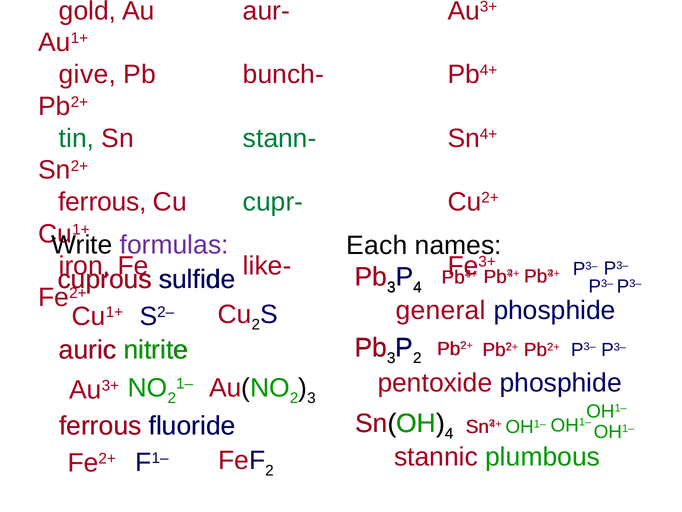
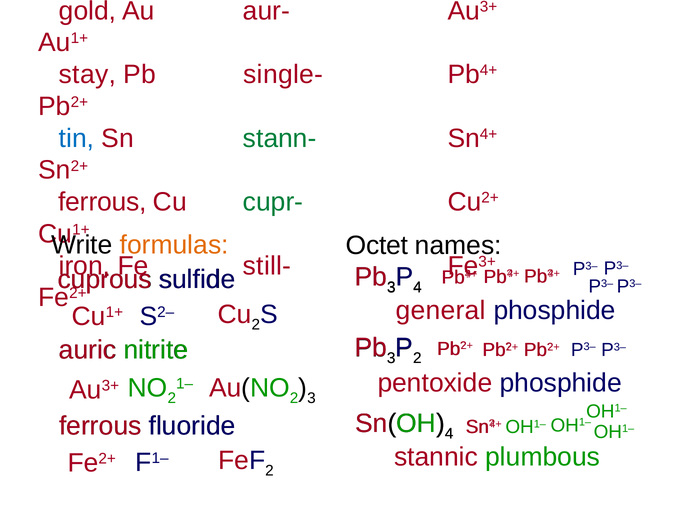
give: give -> stay (87, 74)
bunch-: bunch- -> single- (283, 74)
tin colour: green -> blue (76, 138)
formulas colour: purple -> orange (174, 245)
Each: Each -> Octet (377, 245)
like-: like- -> still- (267, 266)
